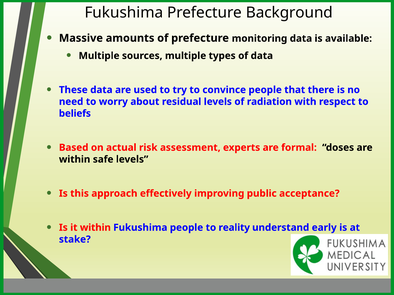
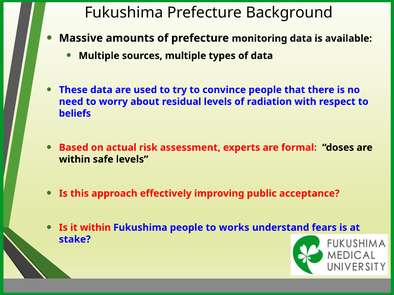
reality: reality -> works (234, 228)
early: early -> fears (324, 228)
